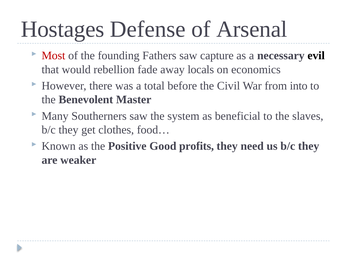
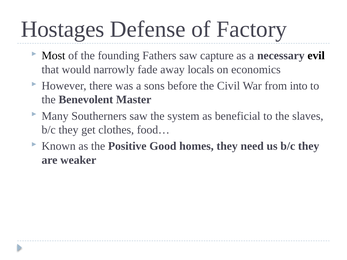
Arsenal: Arsenal -> Factory (252, 29)
Most colour: red -> black (53, 56)
rebellion: rebellion -> narrowly (114, 70)
total: total -> sons (154, 86)
profits: profits -> homes (196, 146)
